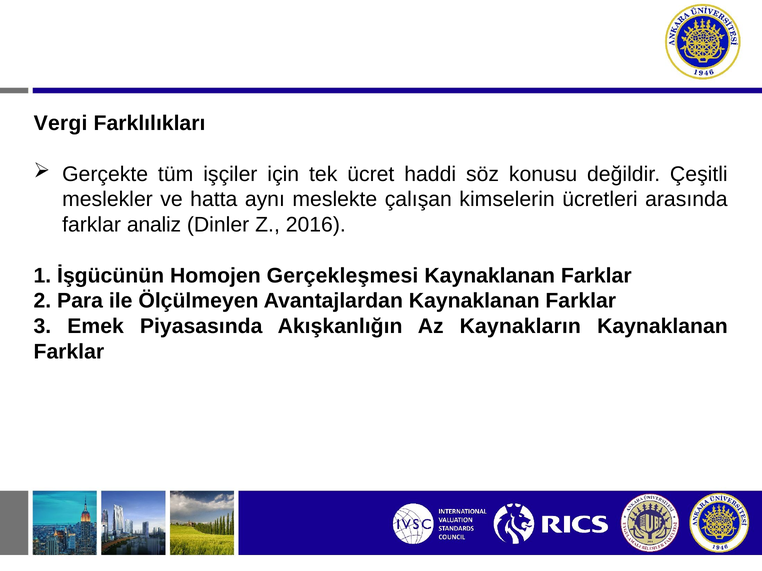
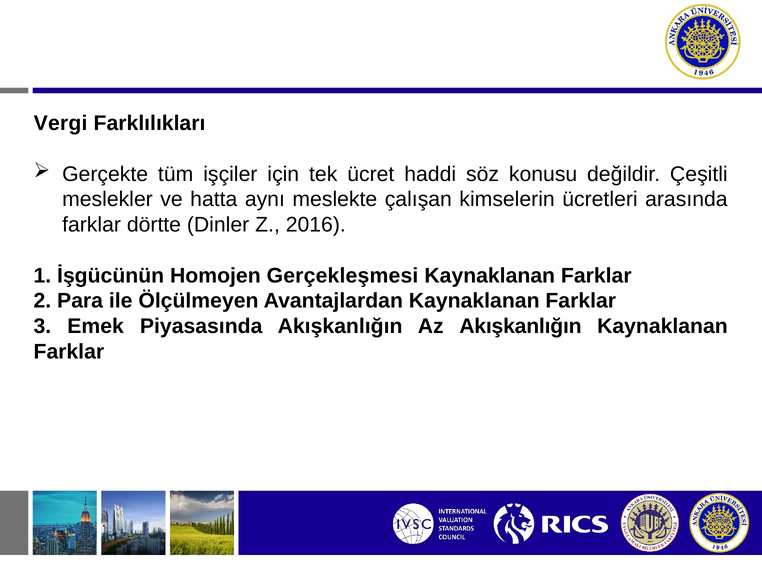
analiz: analiz -> dörtte (154, 225)
Az Kaynakların: Kaynakların -> Akışkanlığın (520, 327)
